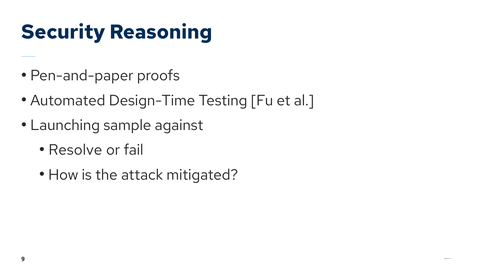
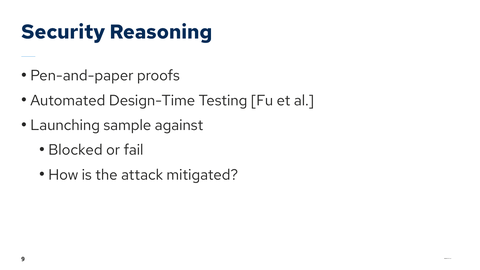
Resolve: Resolve -> Blocked (75, 150)
